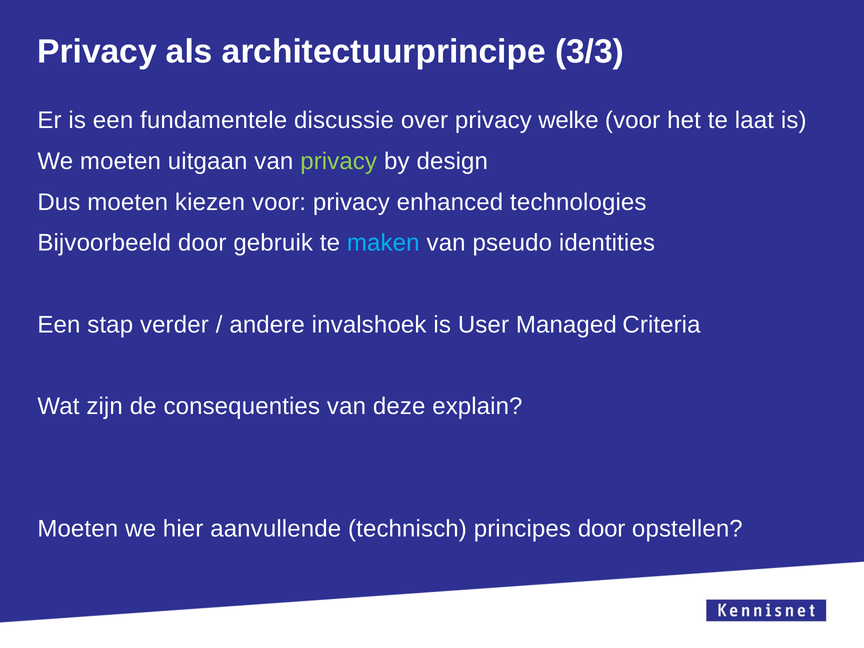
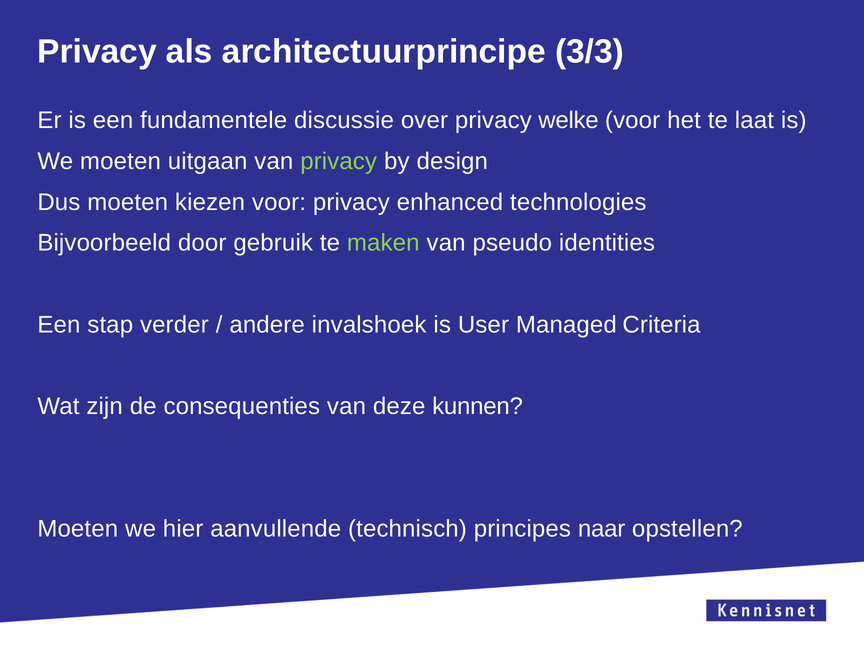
maken colour: light blue -> light green (383, 243)
explain: explain -> kunnen (478, 406)
principes door: door -> naar (602, 529)
